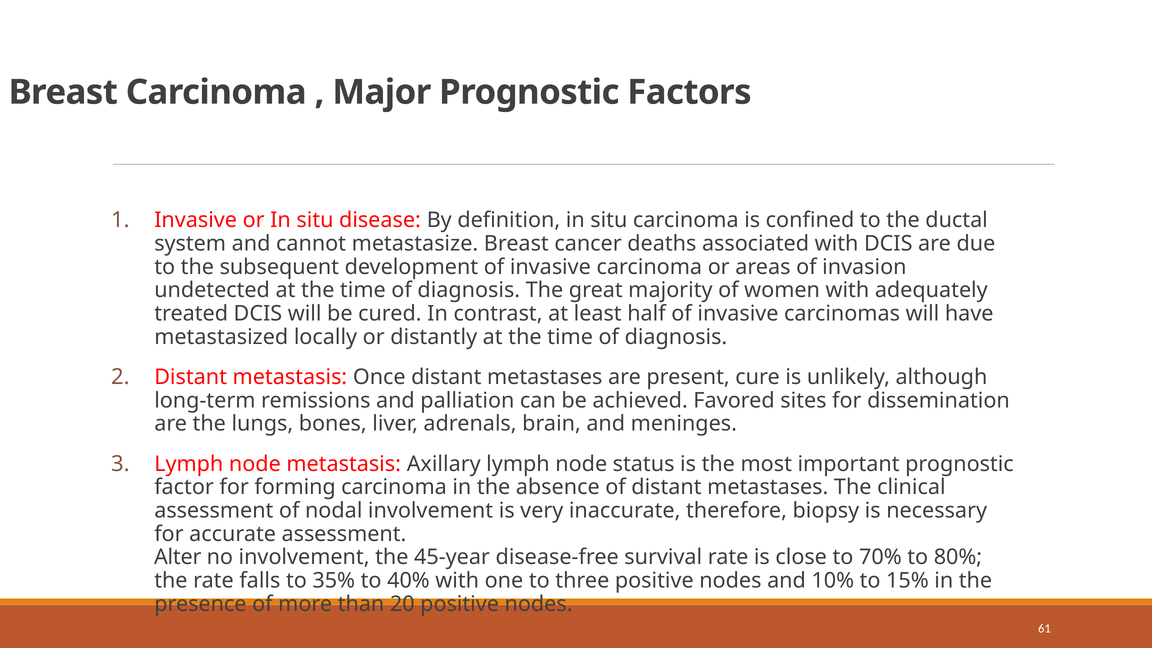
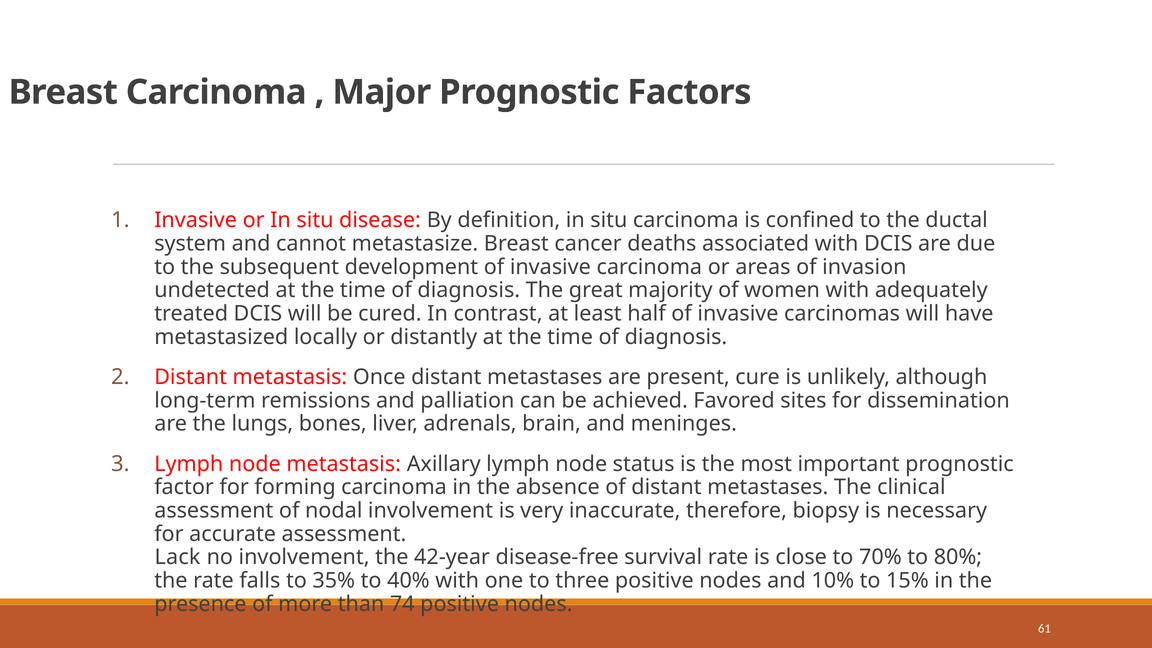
Alter: Alter -> Lack (178, 557)
45-year: 45-year -> 42-year (452, 557)
20: 20 -> 74 (402, 604)
